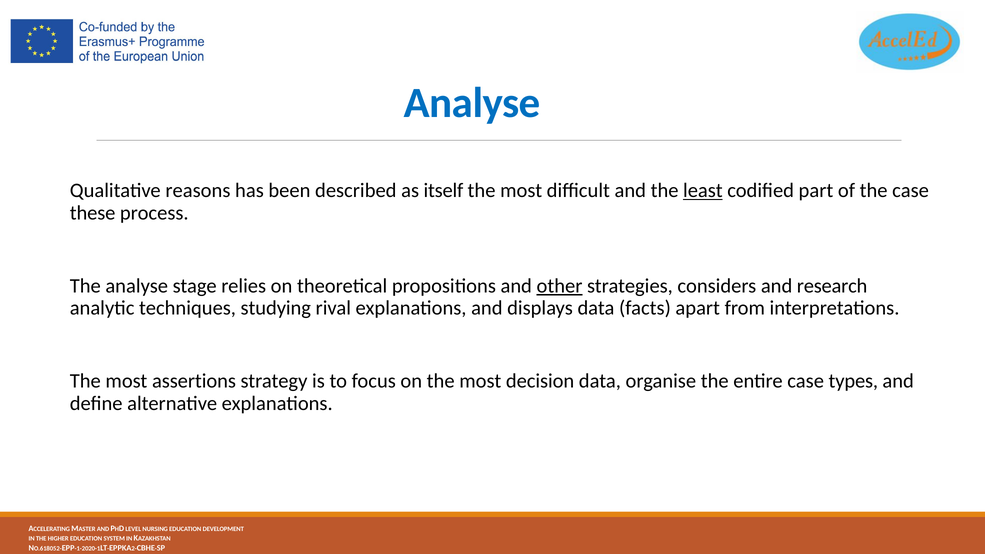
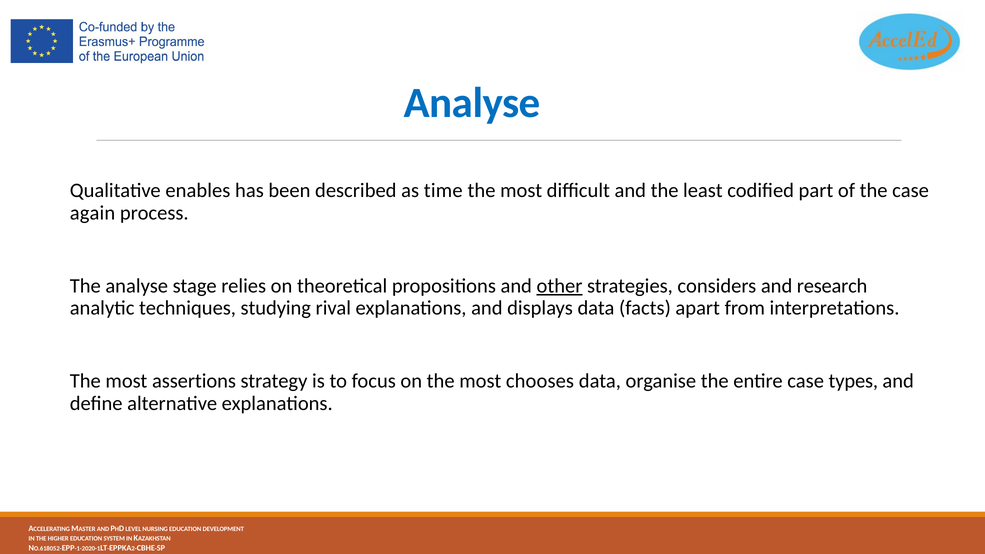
reasons: reasons -> enables (198, 191)
itself: itself -> time (443, 191)
least underline: present -> none (703, 191)
these: these -> again (92, 213)
decision: decision -> chooses (540, 381)
